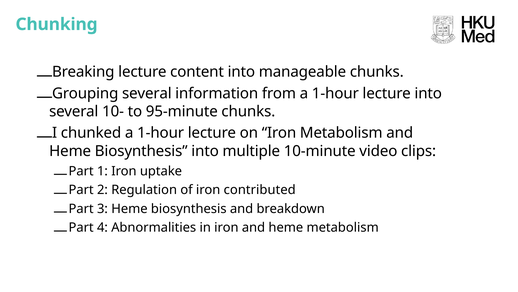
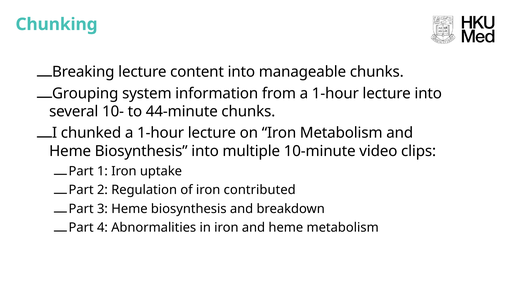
Grouping several: several -> system (147, 93)
95-minute: 95-minute -> 44-minute (182, 111)
